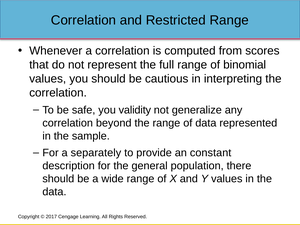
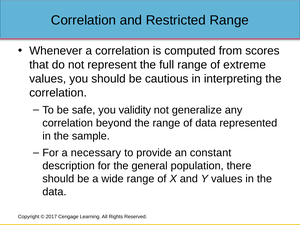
binomial: binomial -> extreme (245, 65)
separately: separately -> necessary (96, 153)
